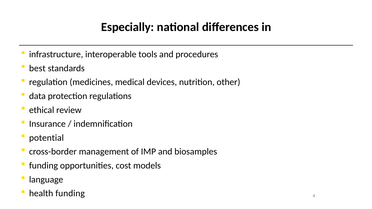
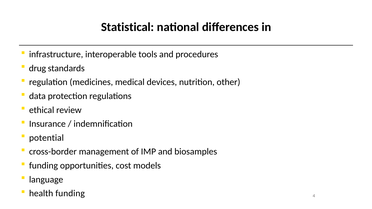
Especially: Especially -> Statistical (128, 27)
best: best -> drug (37, 68)
